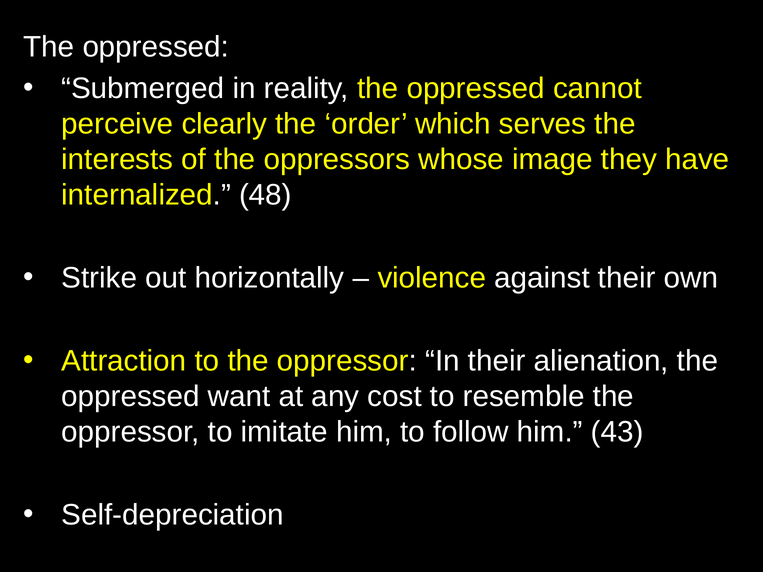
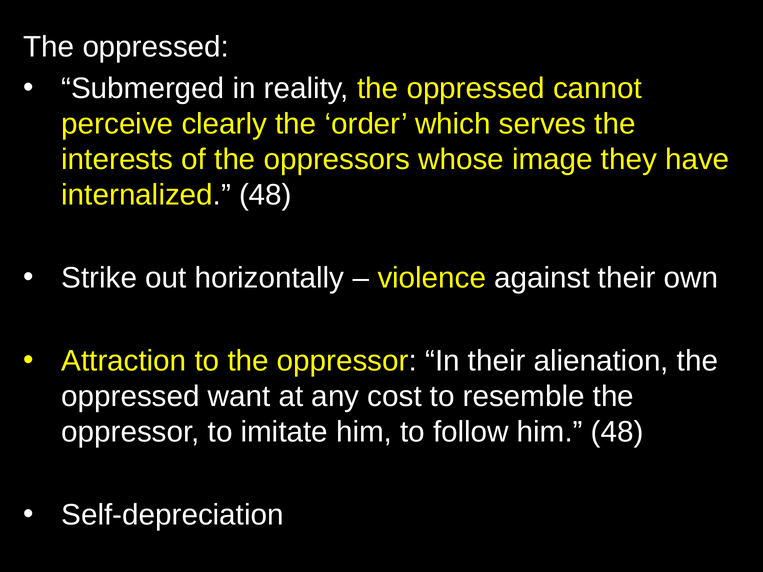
him 43: 43 -> 48 (617, 432)
